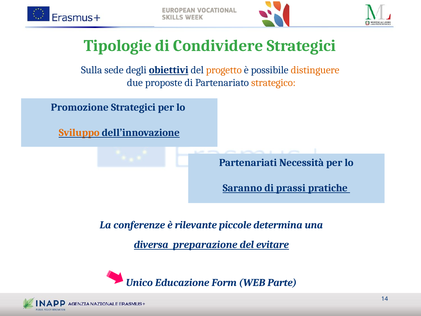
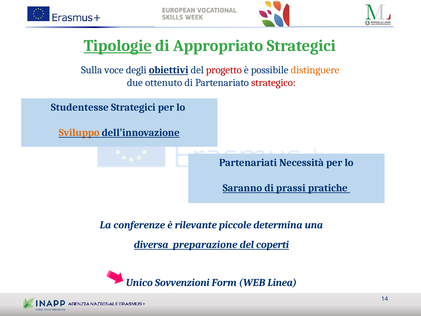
Tipologie underline: none -> present (118, 46)
Condividere: Condividere -> Appropriato (218, 46)
sede: sede -> voce (114, 70)
progetto colour: orange -> red (224, 70)
proposte: proposte -> ottenuto (164, 83)
strategico colour: orange -> red (273, 83)
Promozione: Promozione -> Studentesse (80, 107)
evitare: evitare -> coperti (273, 245)
Educazione: Educazione -> Sovvenzioni (182, 283)
Parte: Parte -> Linea (282, 283)
